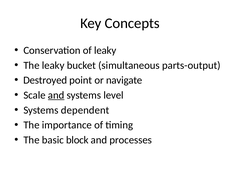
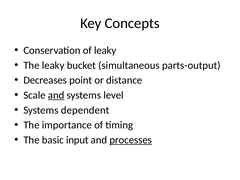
Destroyed: Destroyed -> Decreases (45, 80)
navigate: navigate -> distance (124, 80)
block: block -> input (77, 140)
processes underline: none -> present (131, 140)
